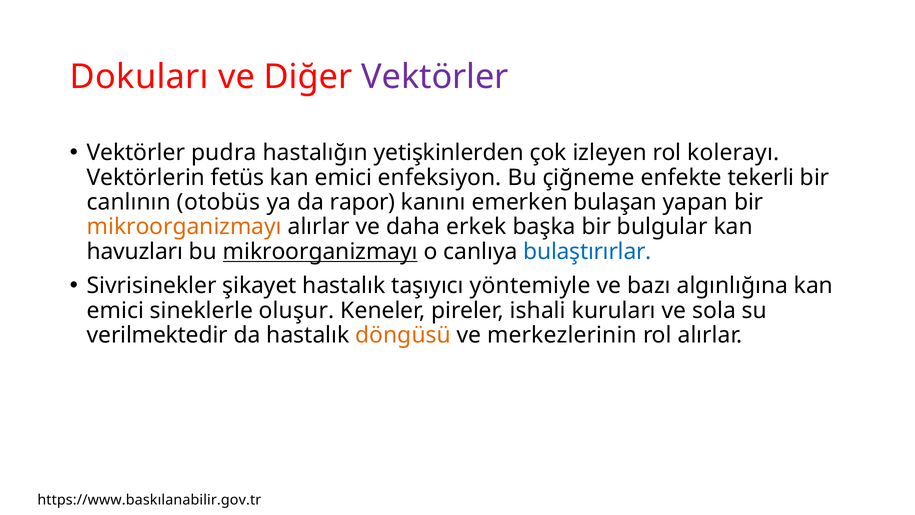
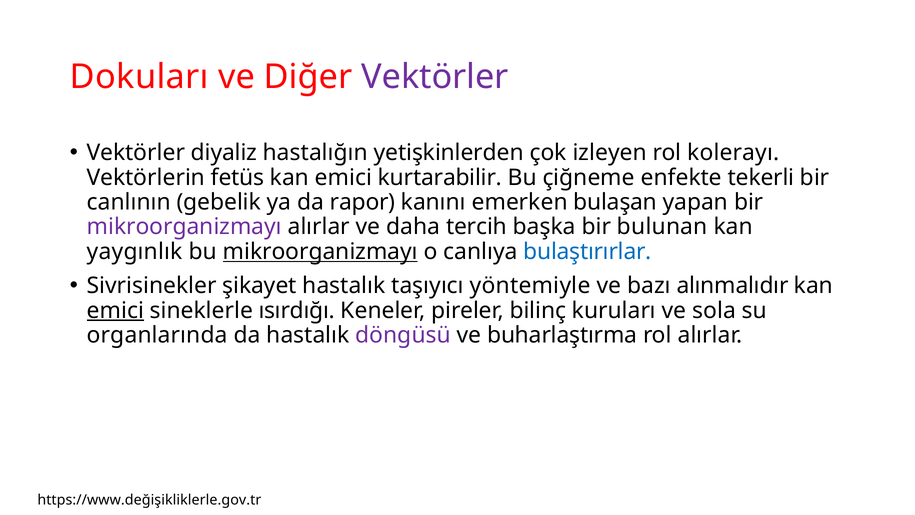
pudra: pudra -> diyaliz (224, 153)
enfeksiyon: enfeksiyon -> kurtarabilir (440, 177)
otobüs: otobüs -> gebelik (219, 202)
mikroorganizmayı colour: orange -> purple (184, 227)
erkek: erkek -> tercih (477, 227)
bulgular: bulgular -> bulunan (662, 227)
havuzları: havuzları -> yaygınlık (135, 251)
algınlığına: algınlığına -> alınmalıdır (733, 286)
emici underline: none -> present (115, 310)
oluşur: oluşur -> ısırdığı (297, 310)
ishali: ishali -> bilinç (538, 310)
verilmektedir: verilmektedir -> organlarında (157, 335)
döngüsü colour: orange -> purple (403, 335)
merkezlerinin: merkezlerinin -> buharlaştırma (562, 335)
https://www.baskılanabilir.gov.tr: https://www.baskılanabilir.gov.tr -> https://www.değişikliklerle.gov.tr (149, 500)
